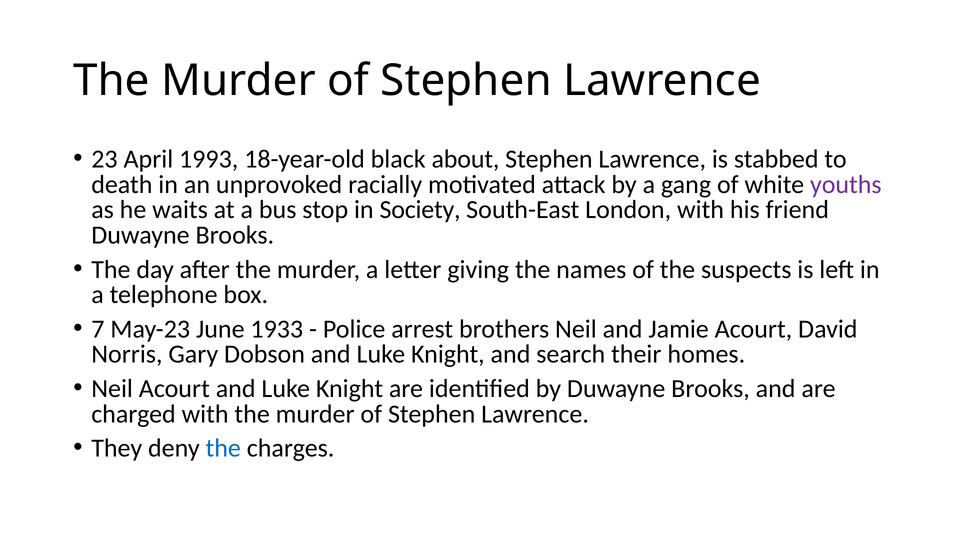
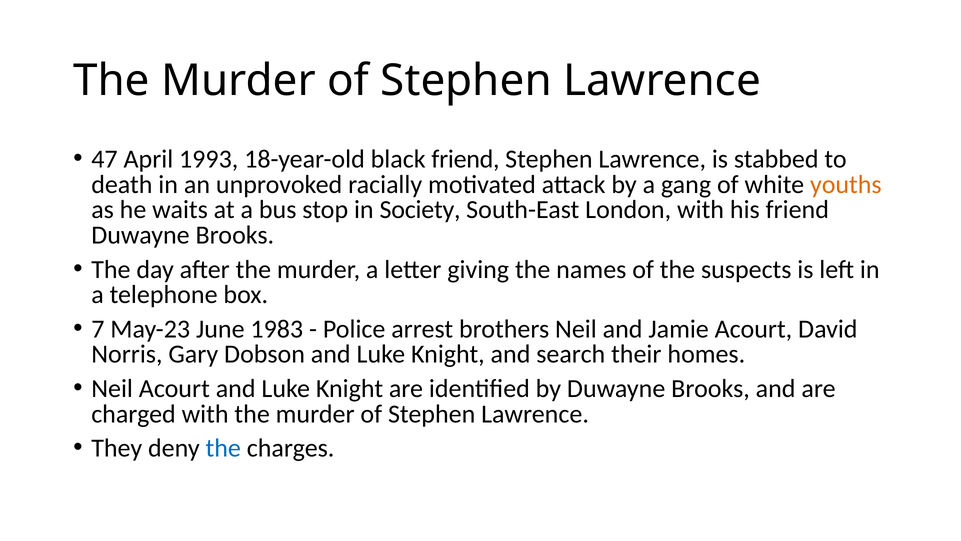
23: 23 -> 47 (104, 159)
black about: about -> friend (466, 159)
youths colour: purple -> orange (846, 184)
1933: 1933 -> 1983 (277, 329)
